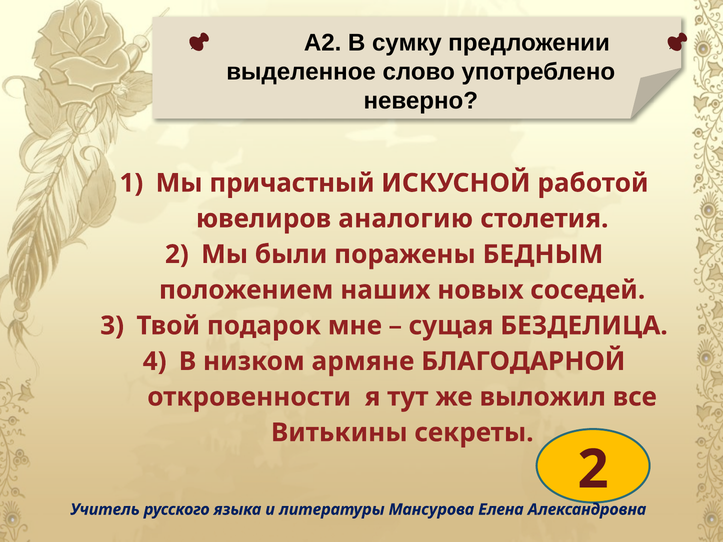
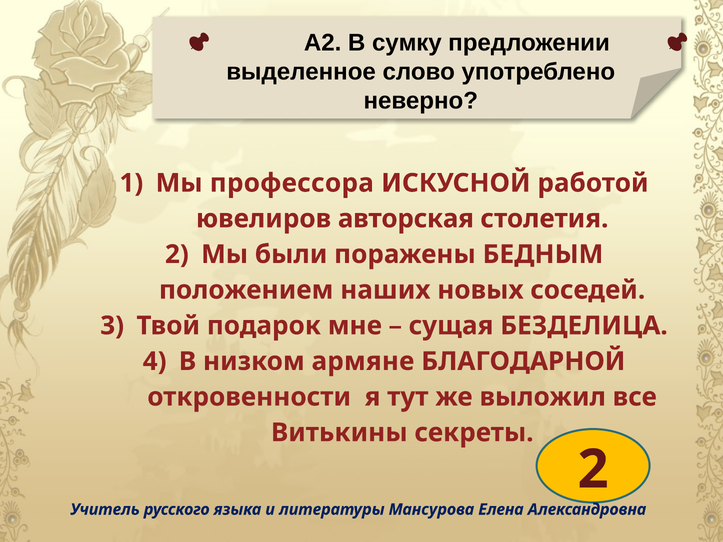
причастный: причастный -> профессора (292, 183)
аналогию: аналогию -> авторская (406, 219)
